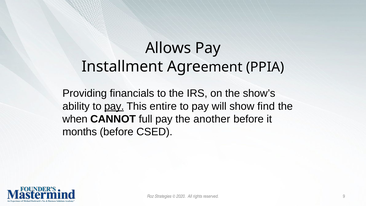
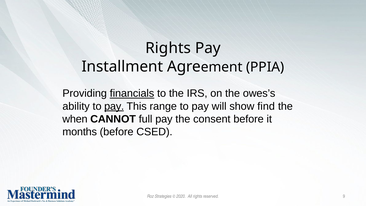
Allows: Allows -> Rights (168, 48)
financials underline: none -> present (132, 93)
show’s: show’s -> owes’s (259, 93)
entire: entire -> range (163, 106)
another: another -> consent (212, 119)
